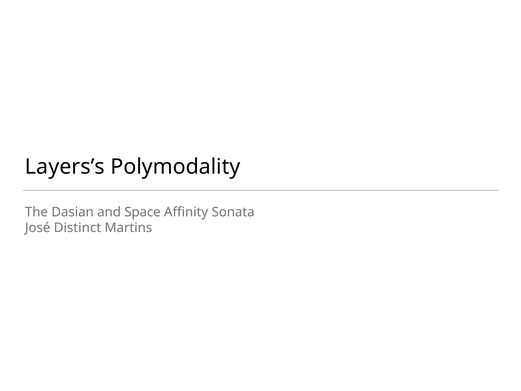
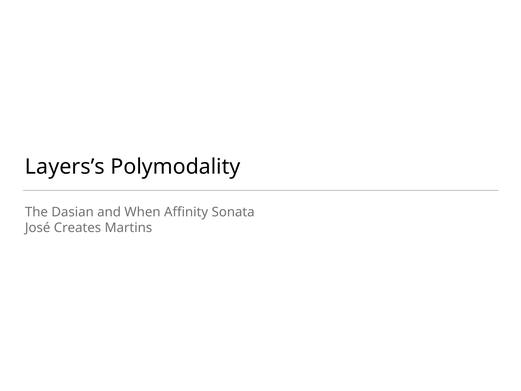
Space: Space -> When (142, 212)
Distinct: Distinct -> Creates (77, 228)
